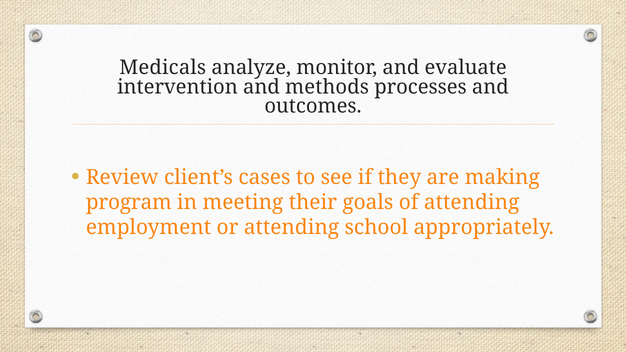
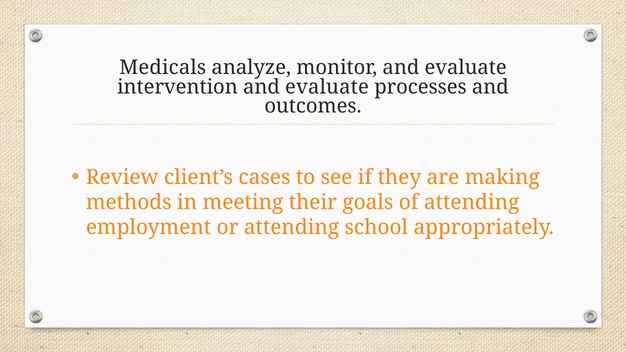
intervention and methods: methods -> evaluate (327, 87)
program: program -> methods (129, 202)
